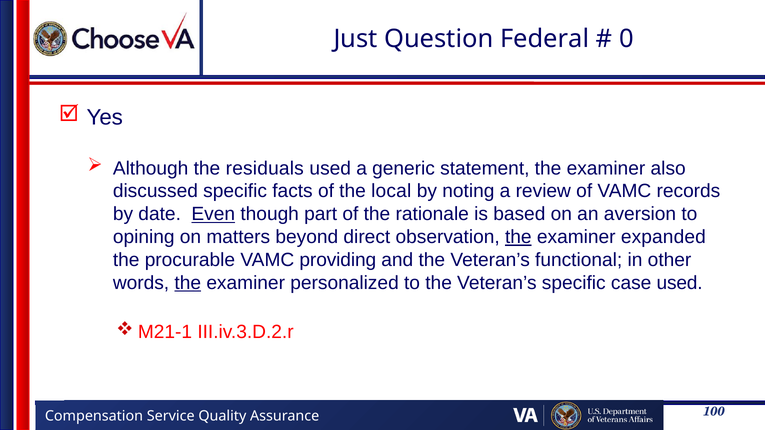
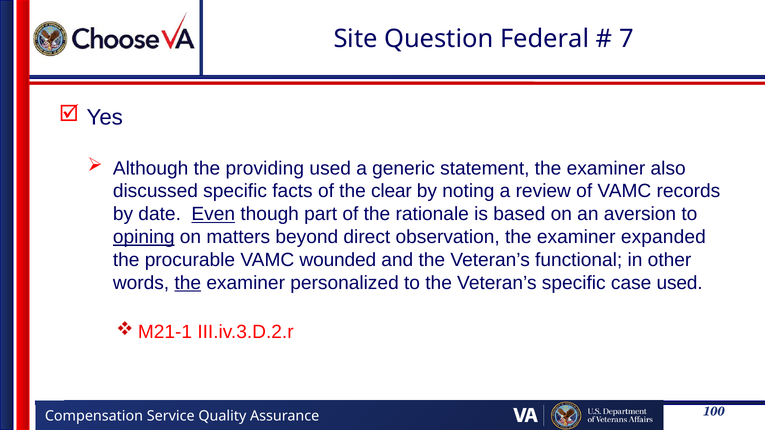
Just: Just -> Site (356, 39)
0: 0 -> 7 (626, 39)
residuals: residuals -> providing (265, 168)
local: local -> clear (391, 191)
opining underline: none -> present (144, 237)
the underline: present -> none (518, 237)
providing: providing -> wounded (338, 260)
